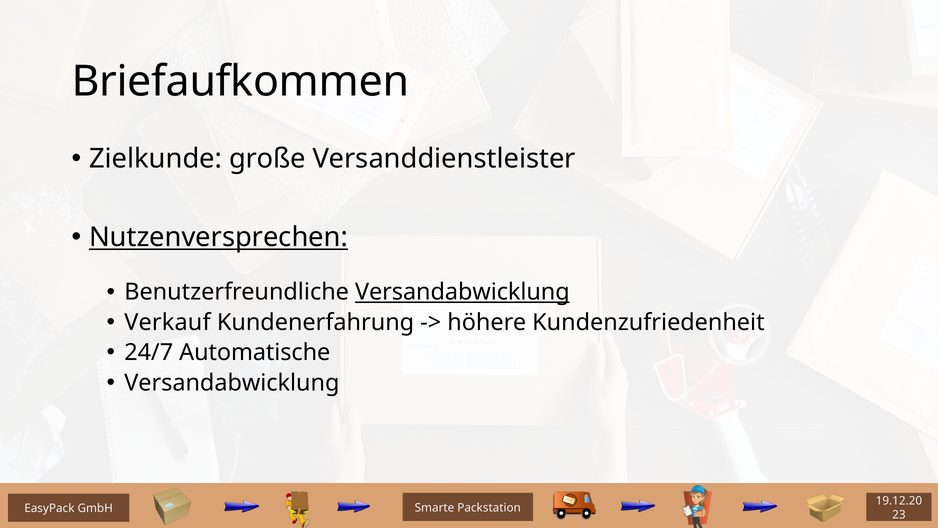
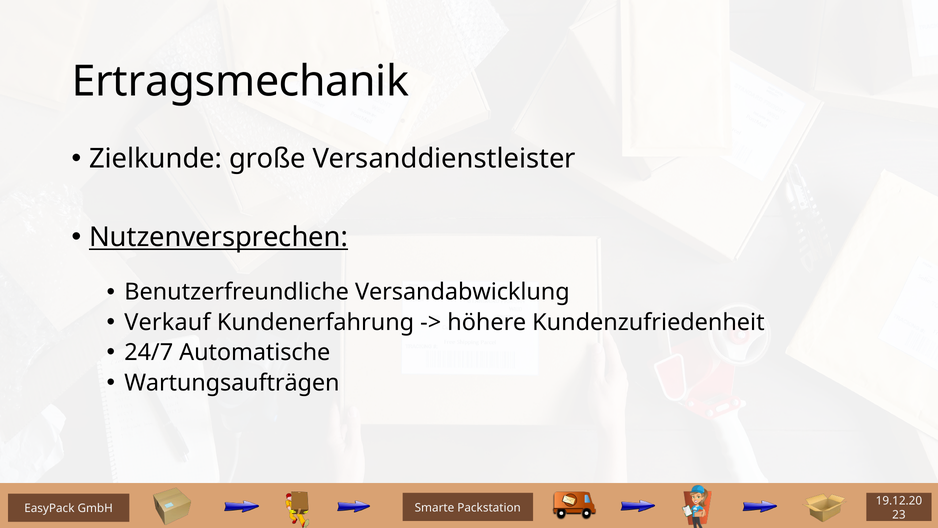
Briefaufkommen: Briefaufkommen -> Ertragsmechanik (240, 82)
Versandabwicklung underline: present -> none (462, 292)
Versandabwicklung: Versandabwicklung -> Wartungsaufträgen (232, 383)
